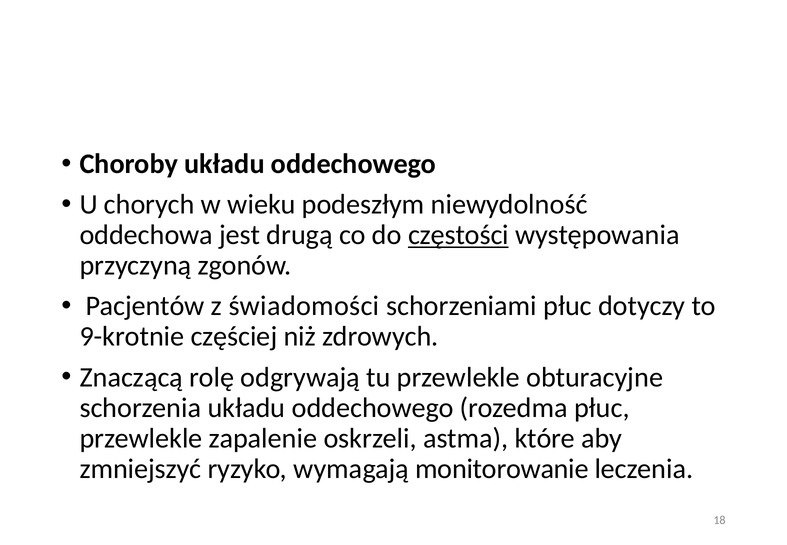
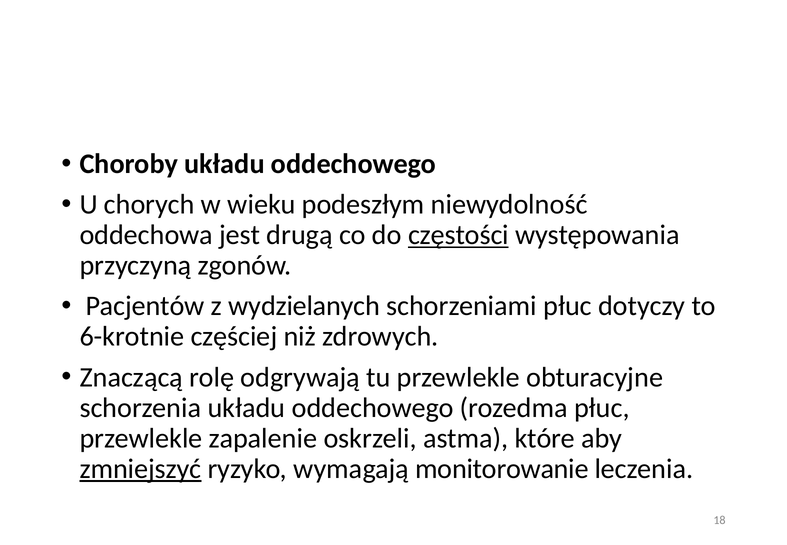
świadomości: świadomości -> wydzielanych (304, 306)
9-krotnie: 9-krotnie -> 6-krotnie (132, 337)
zmniejszyć underline: none -> present (140, 469)
